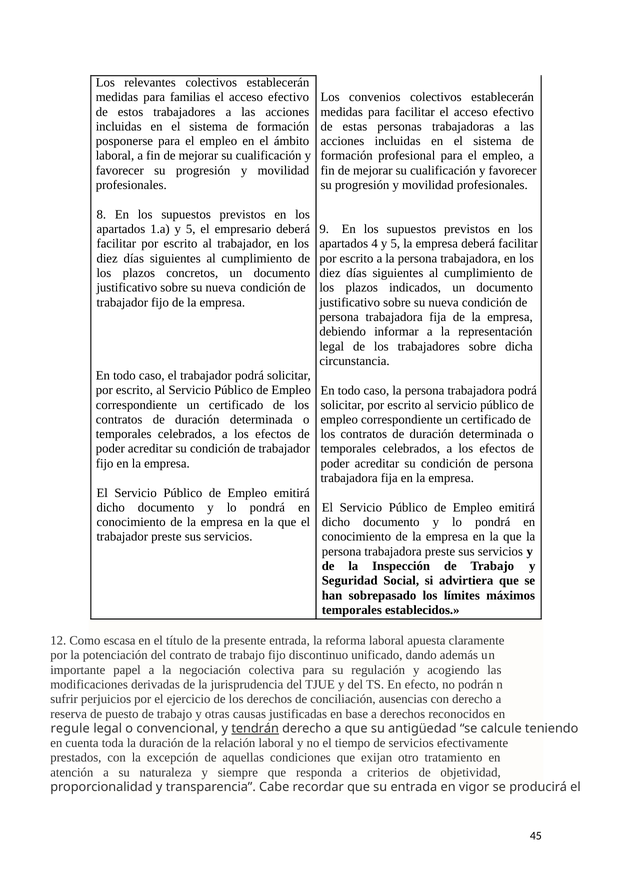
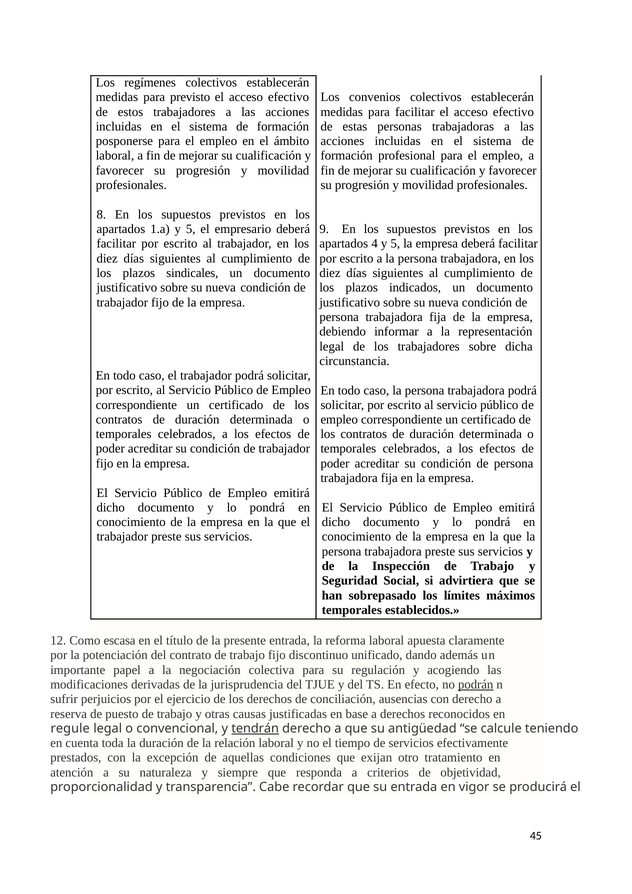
relevantes: relevantes -> regímenes (150, 83)
familias: familias -> previsto (190, 97)
concretos: concretos -> sindicales (192, 273)
podrán underline: none -> present (476, 684)
